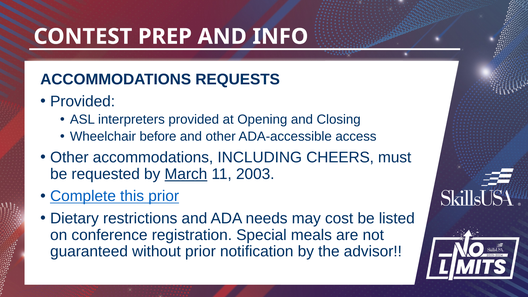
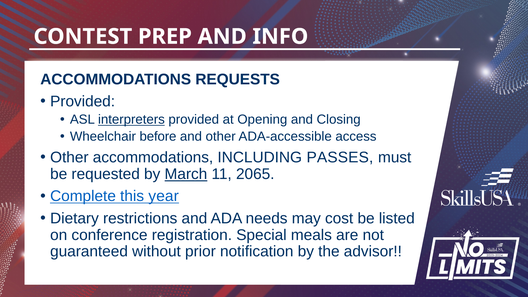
interpreters underline: none -> present (131, 120)
CHEERS: CHEERS -> PASSES (340, 157)
2003: 2003 -> 2065 (255, 174)
this prior: prior -> year (164, 196)
